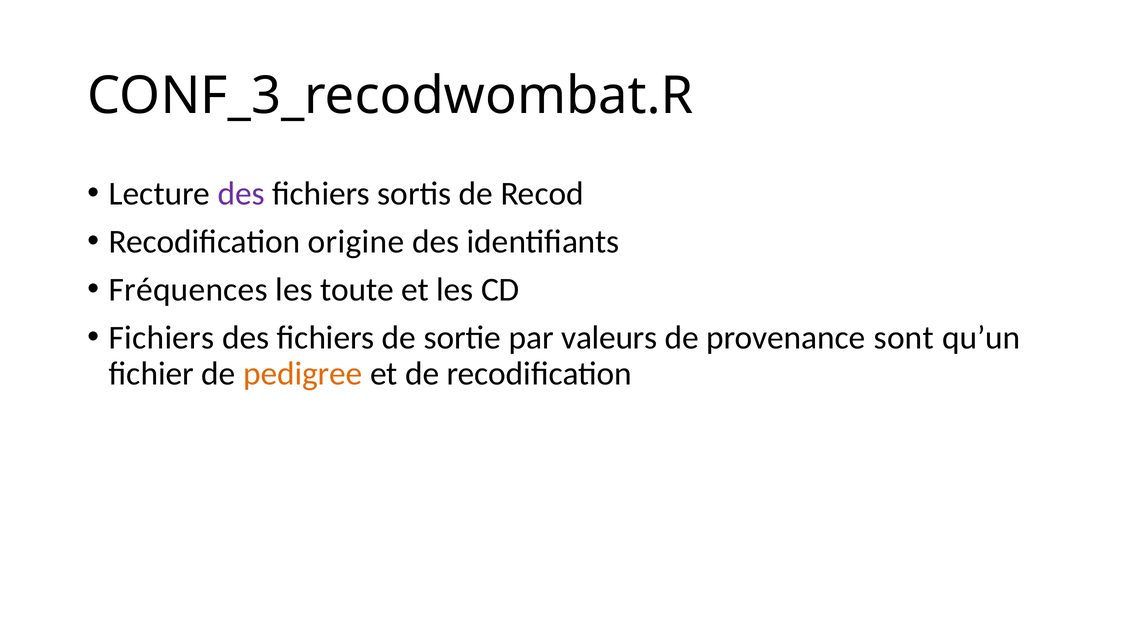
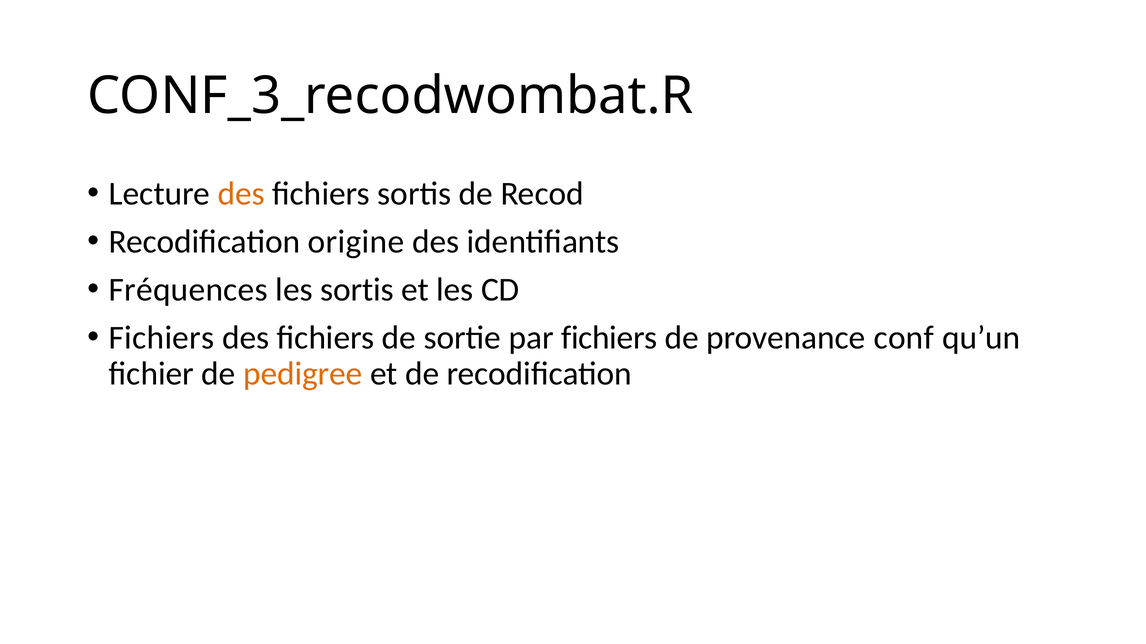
des colour: purple -> orange (241, 194)
les toute: toute -> sortis (357, 290)
par valeurs: valeurs -> fichiers (609, 338)
sont: sont -> conf (904, 338)
